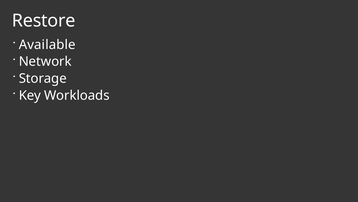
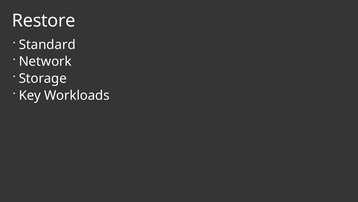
Available: Available -> Standard (47, 45)
